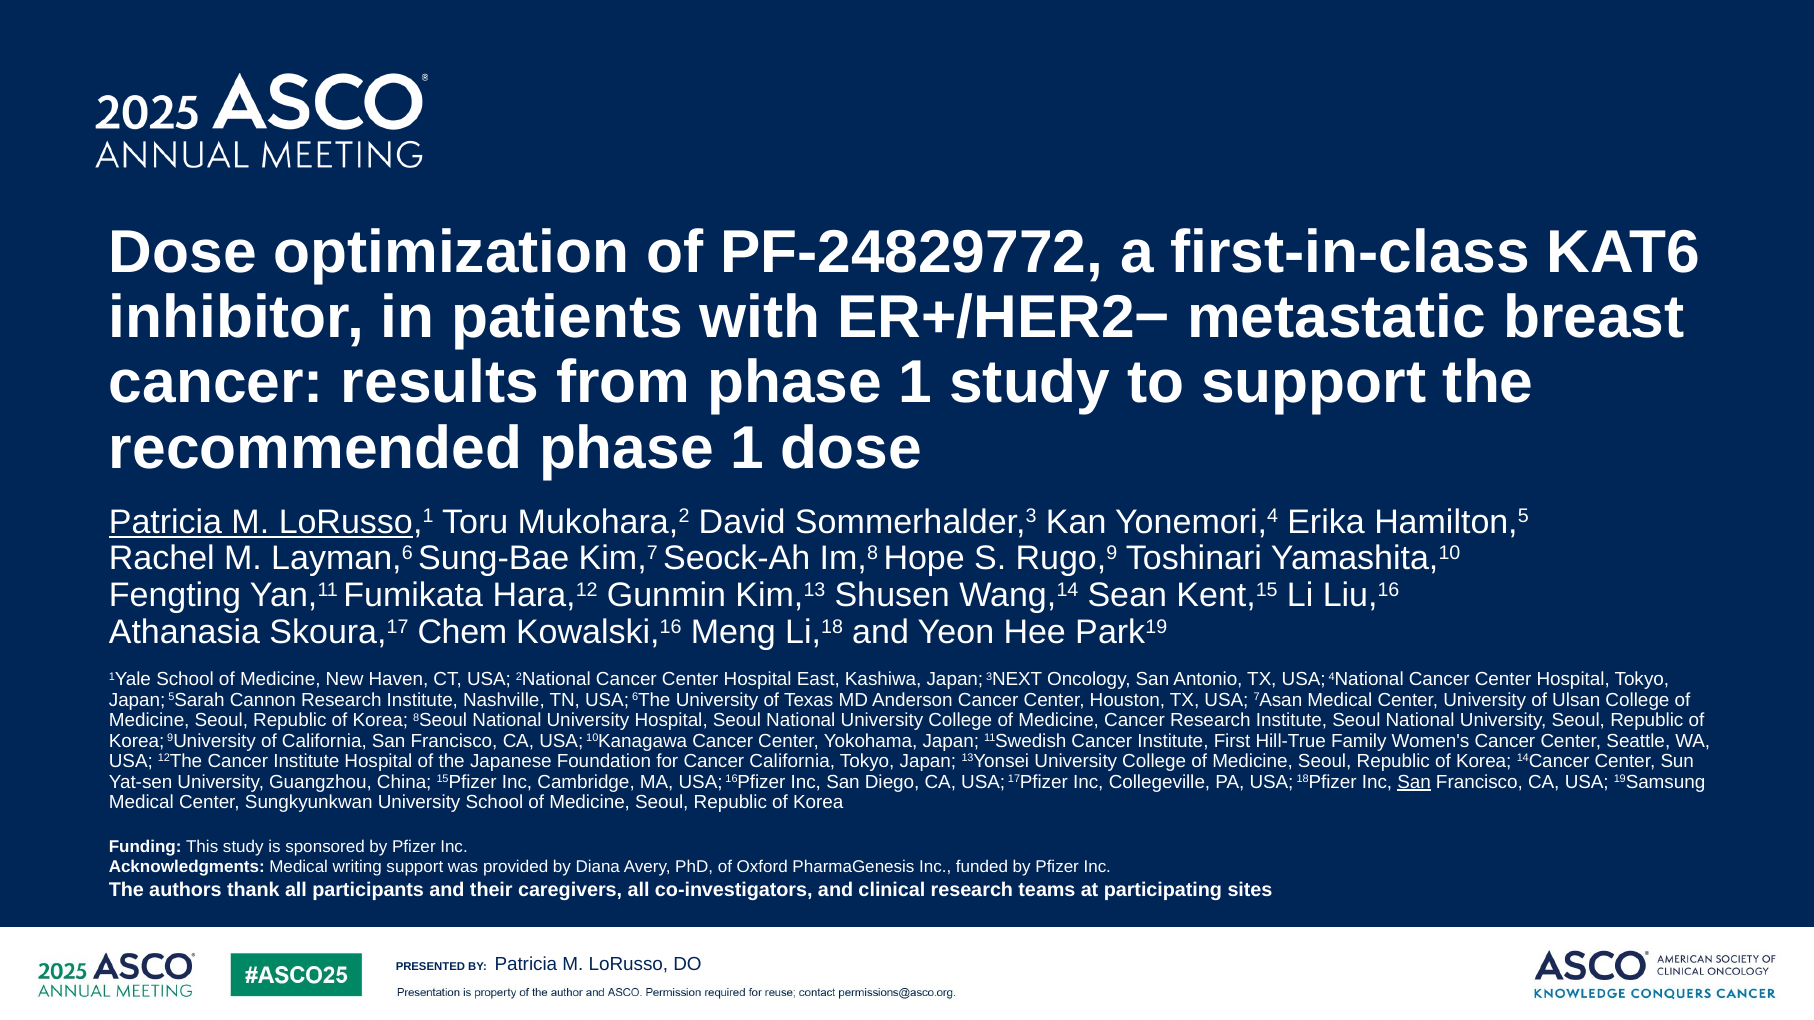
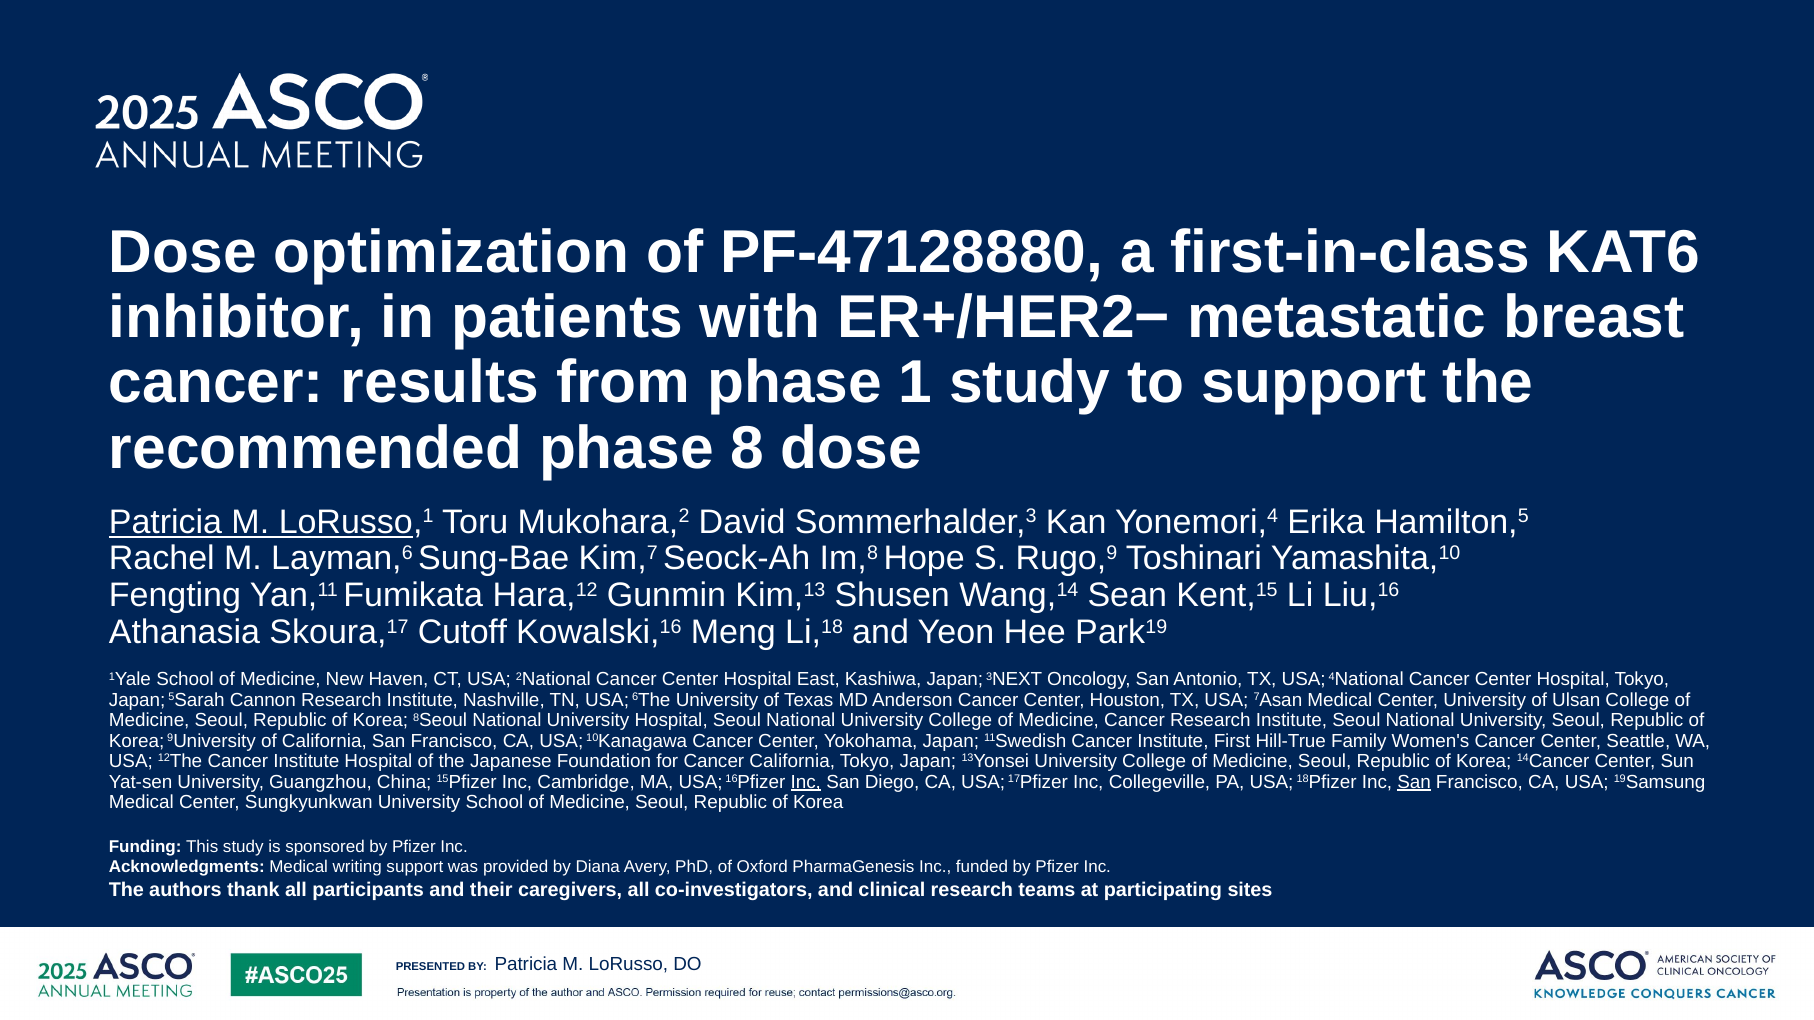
PF-24829772: PF-24829772 -> PF-47128880 (912, 252)
recommended phase 1: 1 -> 8 (747, 448)
Chem: Chem -> Cutoff (462, 632)
Inc underline: none -> present (806, 782)
